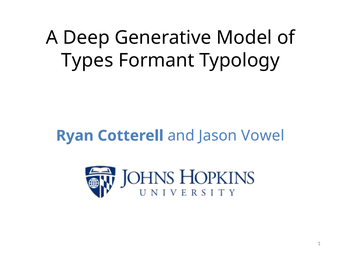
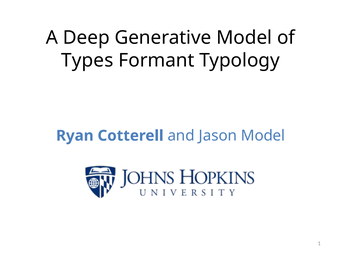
Jason Vowel: Vowel -> Model (263, 136)
